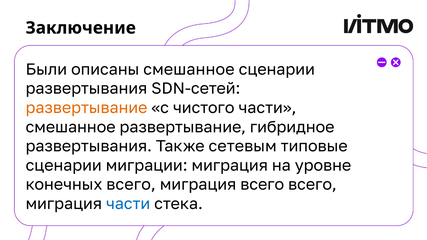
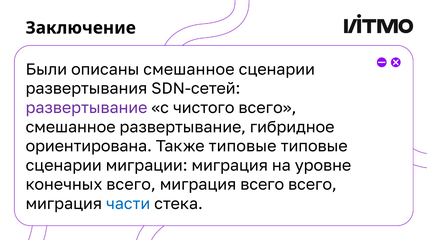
развертывание colour: orange -> purple (87, 108)
чистого части: части -> всего (267, 108)
развертывания: развертывания -> ориентирована (89, 146)
Также сетевым: сетевым -> типовые (243, 146)
